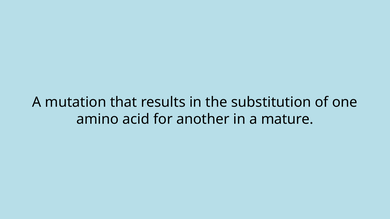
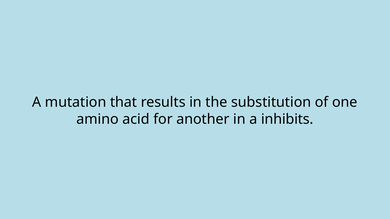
mature: mature -> inhibits (287, 119)
